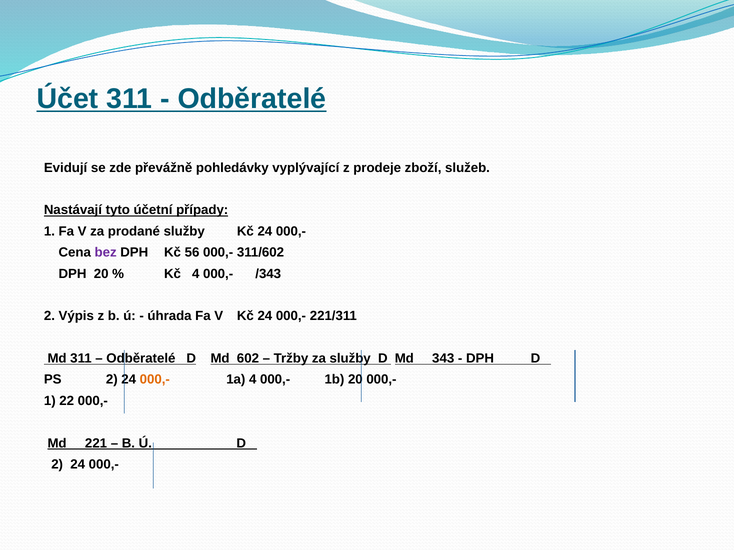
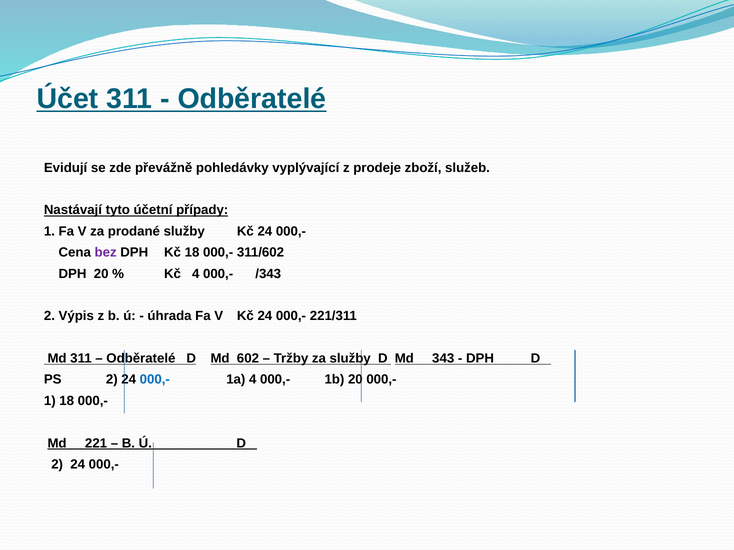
Kč 56: 56 -> 18 (192, 253)
000,- colour: orange -> blue (155, 380)
1 22: 22 -> 18 (67, 401)
